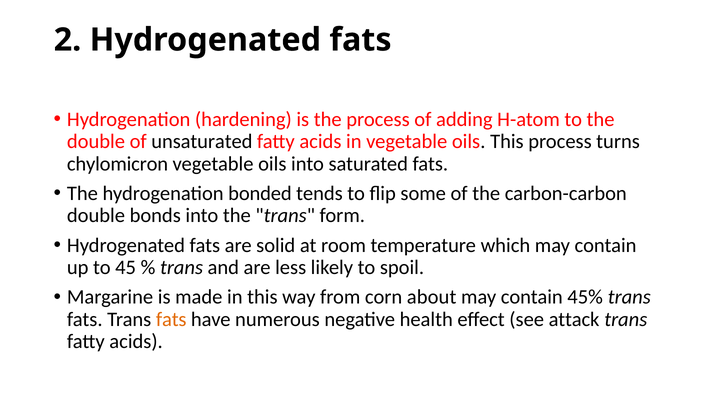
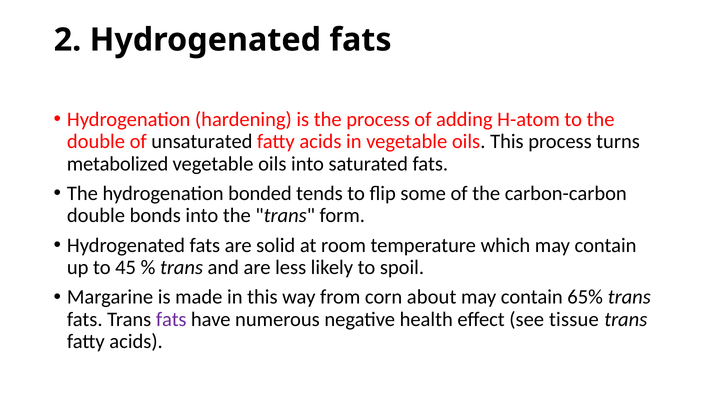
chylomicron: chylomicron -> metabolized (118, 164)
45%: 45% -> 65% (585, 297)
fats colour: orange -> purple (171, 319)
attack: attack -> tissue (574, 319)
